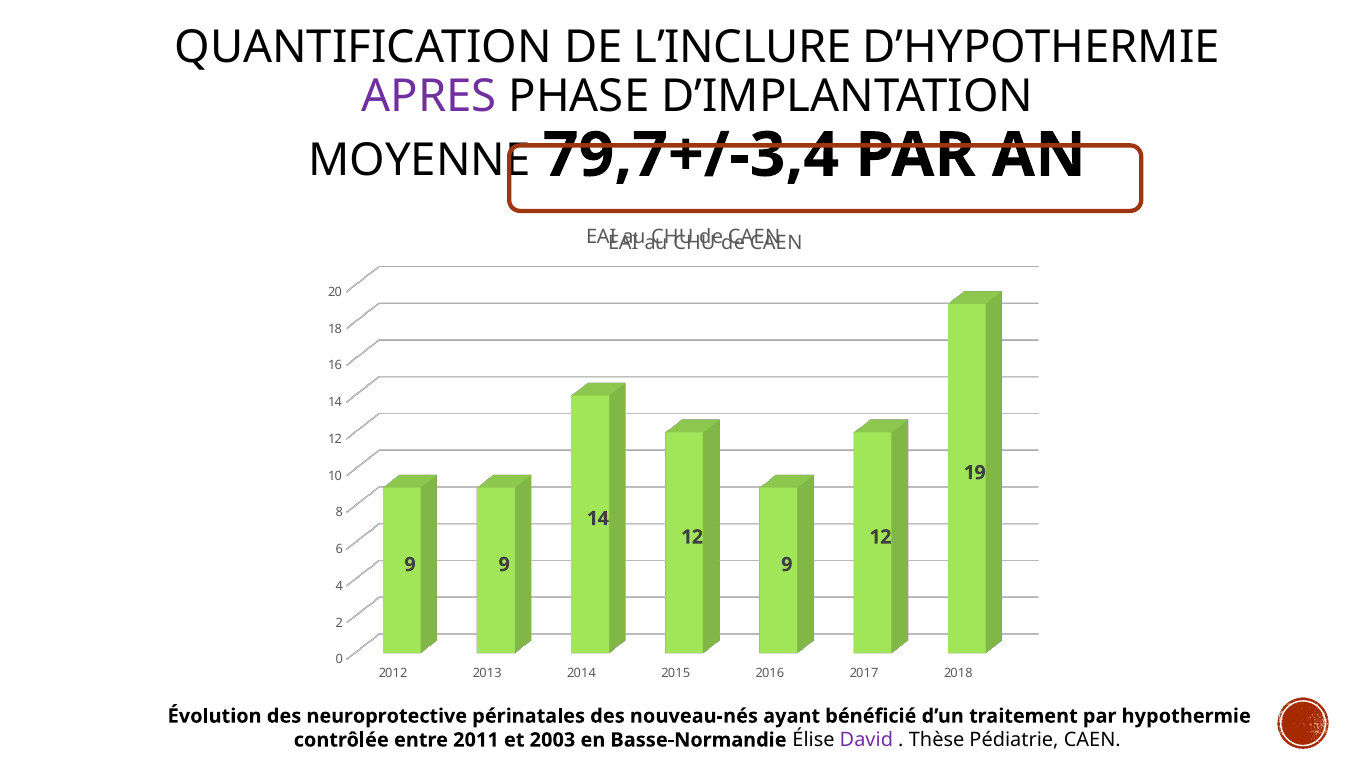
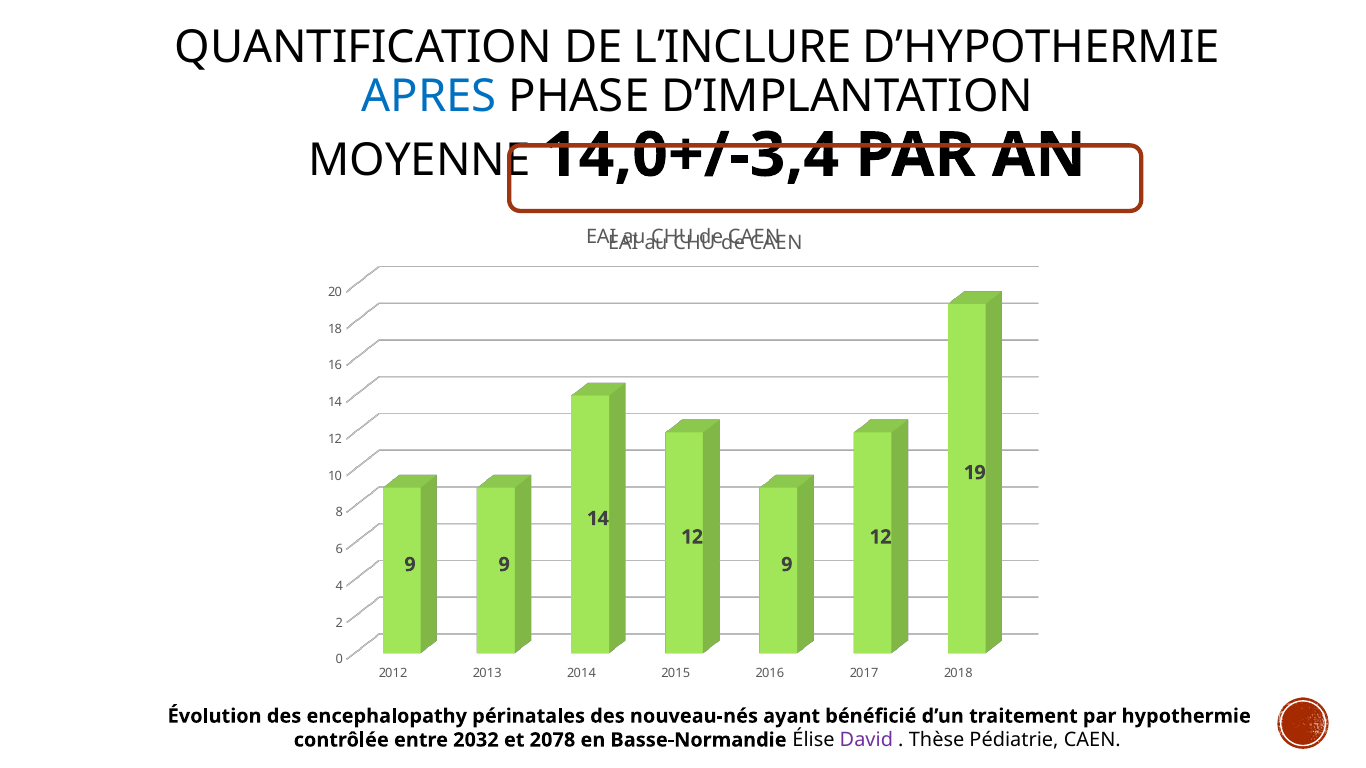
APRES colour: purple -> blue (429, 97)
79,7+/-3,4: 79,7+/-3,4 -> 14,0+/-3,4 (691, 155)
neuroprotective: neuroprotective -> encephalopathy (387, 716)
2011: 2011 -> 2032 (476, 740)
2003: 2003 -> 2078 (552, 740)
